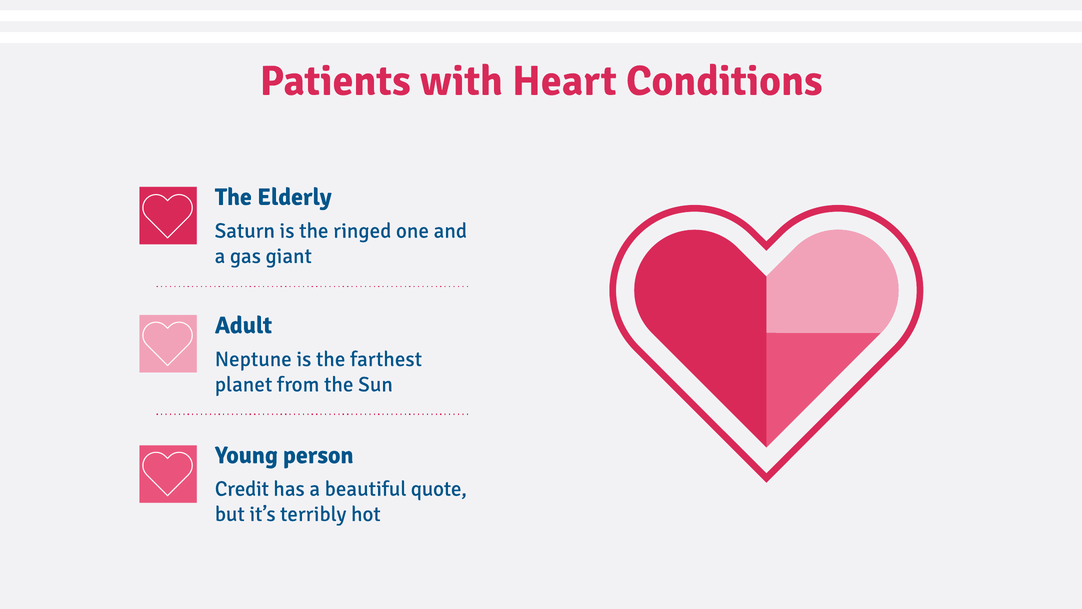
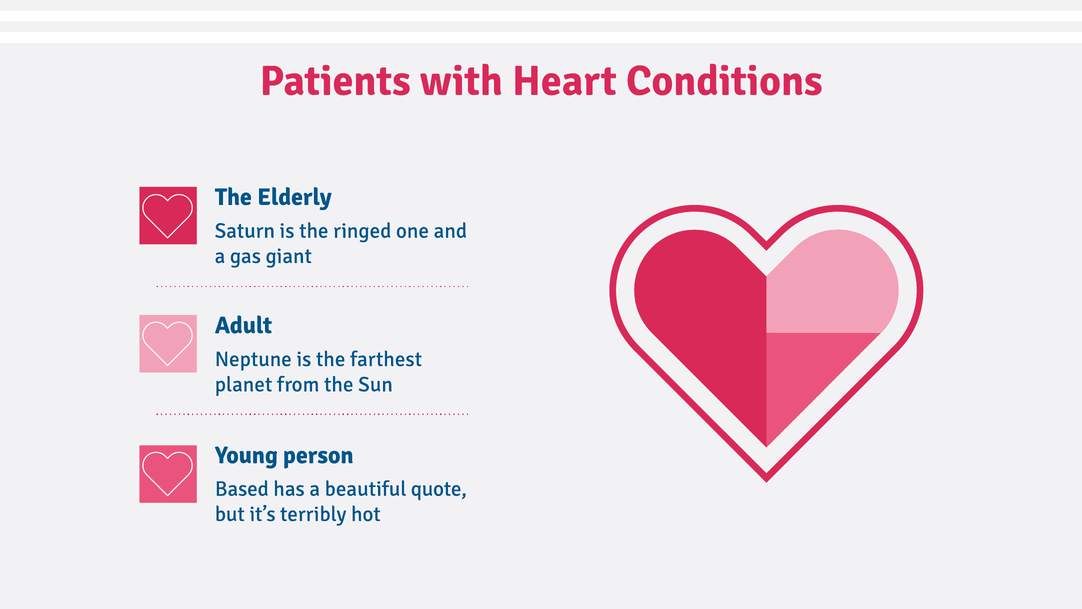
Credit: Credit -> Based (242, 489)
